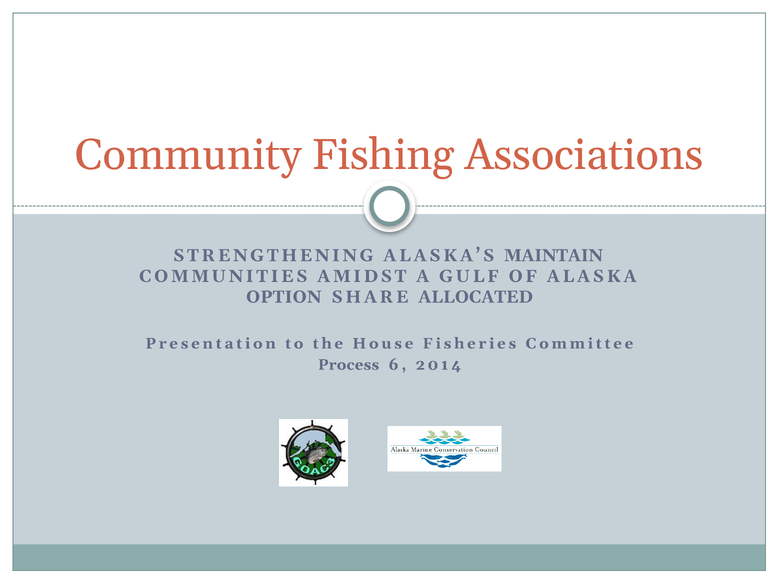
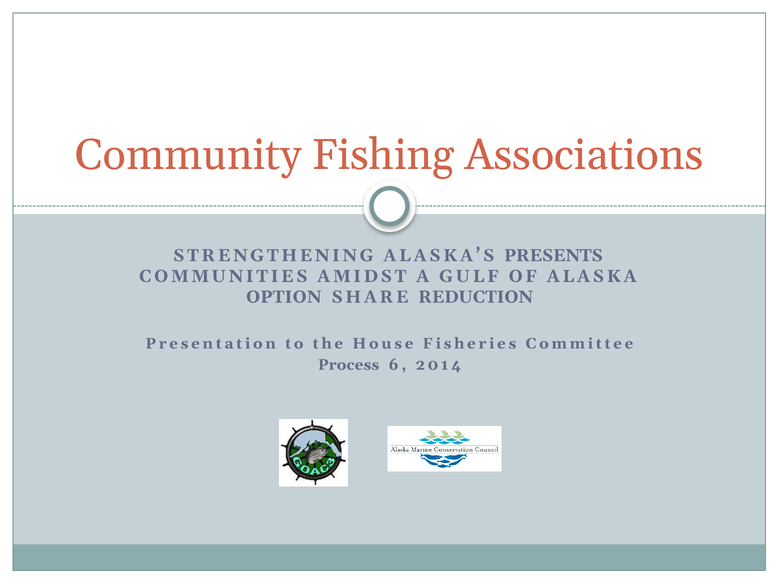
MAINTAIN: MAINTAIN -> PRESENTS (553, 256)
ALLOCATED: ALLOCATED -> REDUCTION (476, 297)
